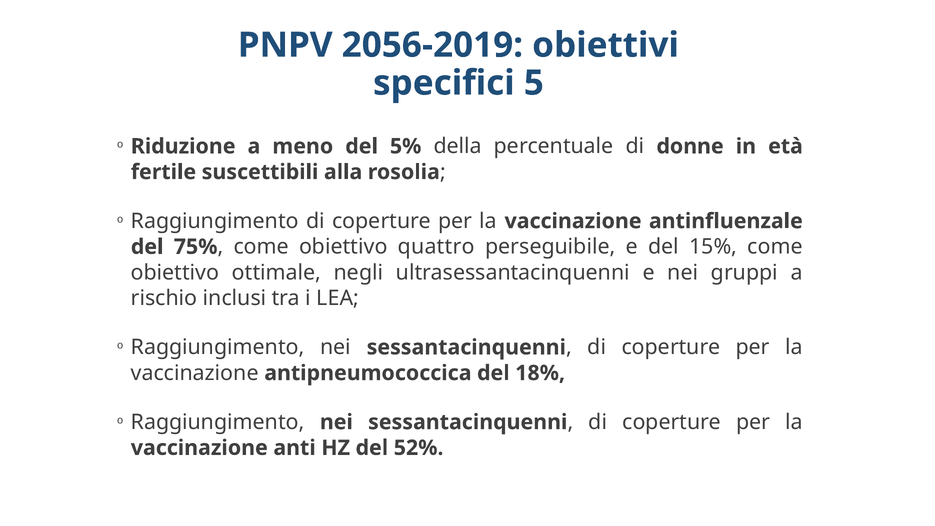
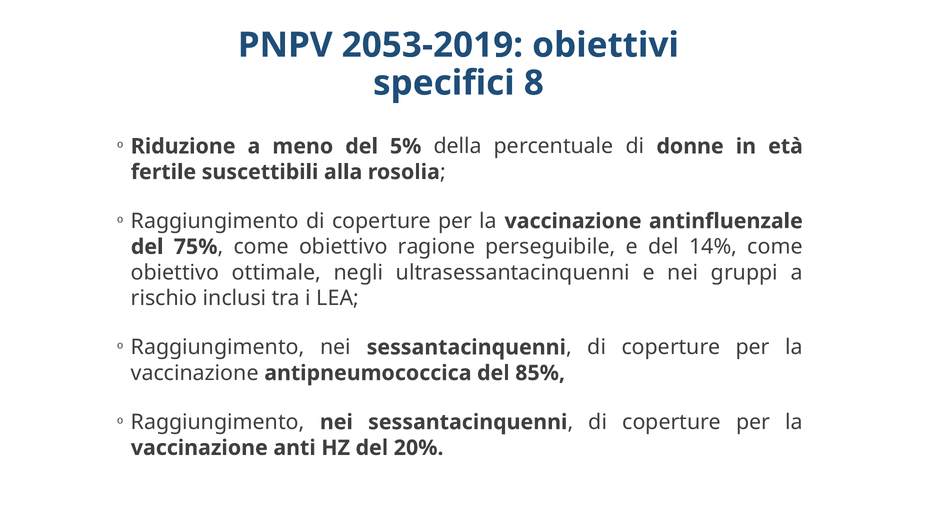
2056-2019: 2056-2019 -> 2053-2019 (432, 45)
5: 5 -> 8 (534, 83)
quattro: quattro -> ragione (436, 247)
15%: 15% -> 14% (713, 247)
18%: 18% -> 85% (540, 373)
52%: 52% -> 20% (419, 448)
